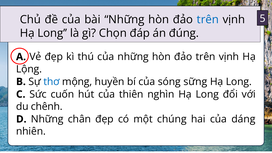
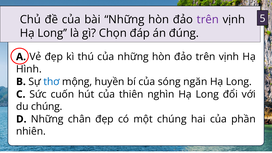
trên colour: blue -> purple (208, 20)
Lộng: Lộng -> Hình (29, 69)
sững: sững -> ngăn (195, 82)
du chênh: chênh -> chúng (47, 107)
dáng: dáng -> phần (243, 119)
